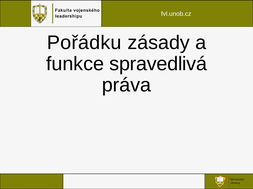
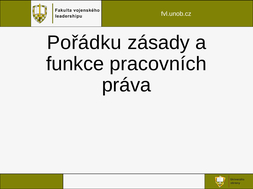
spravedlivá: spravedlivá -> pracovních (158, 64)
